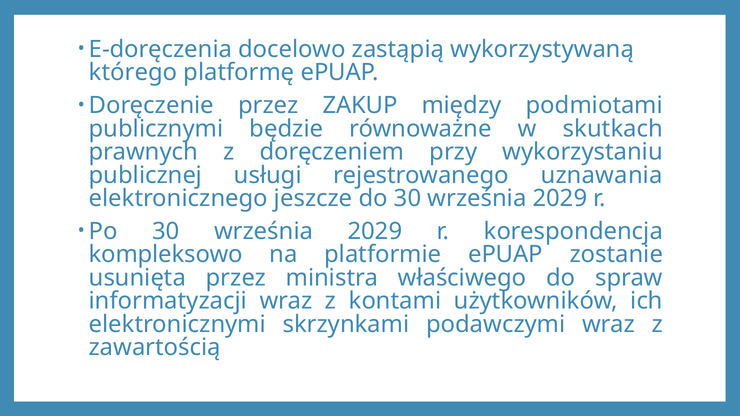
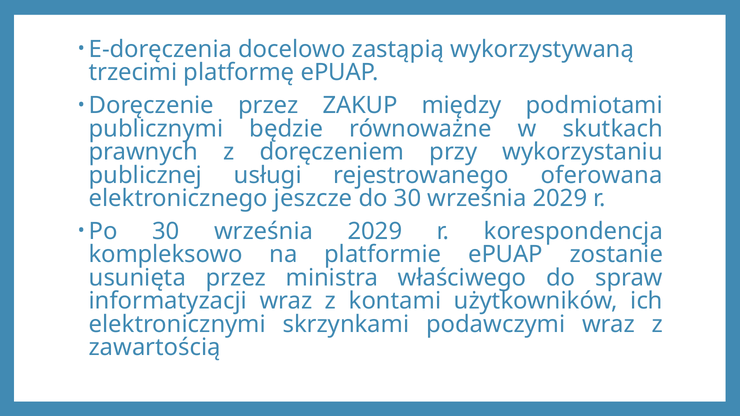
którego: którego -> trzecimi (133, 73)
uznawania: uznawania -> oferowana (602, 175)
